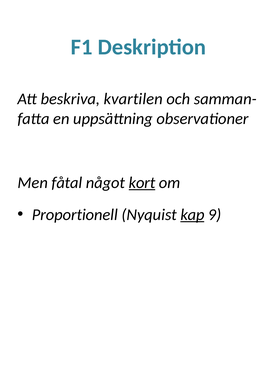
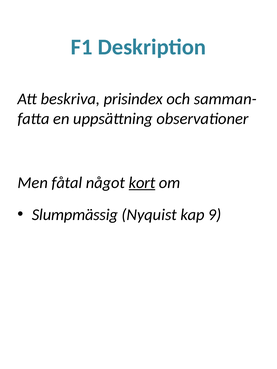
kvartilen: kvartilen -> prisindex (133, 99)
Proportionell: Proportionell -> Slumpmässig (75, 215)
kap underline: present -> none (192, 215)
